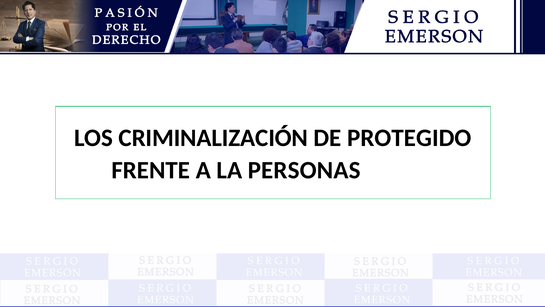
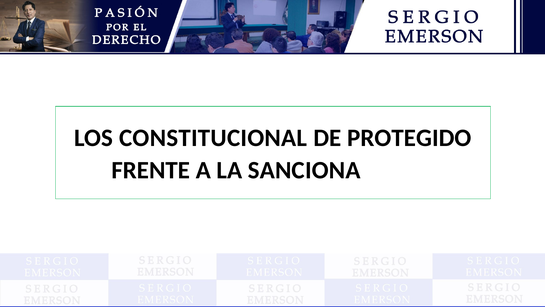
CRIMINALIZACIÓN: CRIMINALIZACIÓN -> CONSTITUCIONAL (213, 138)
PERSONAS: PERSONAS -> SANCIONA (304, 170)
